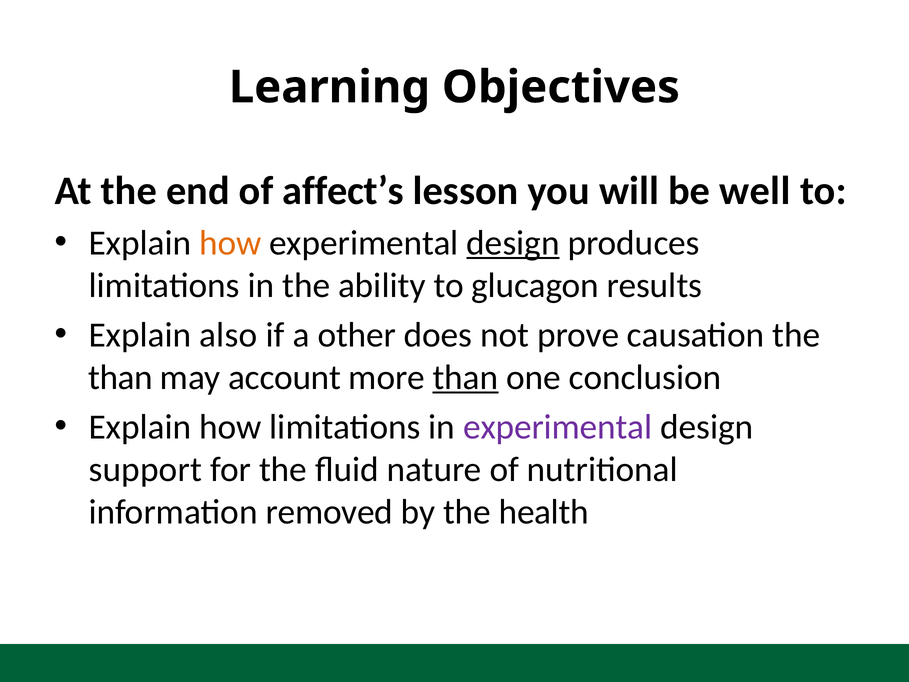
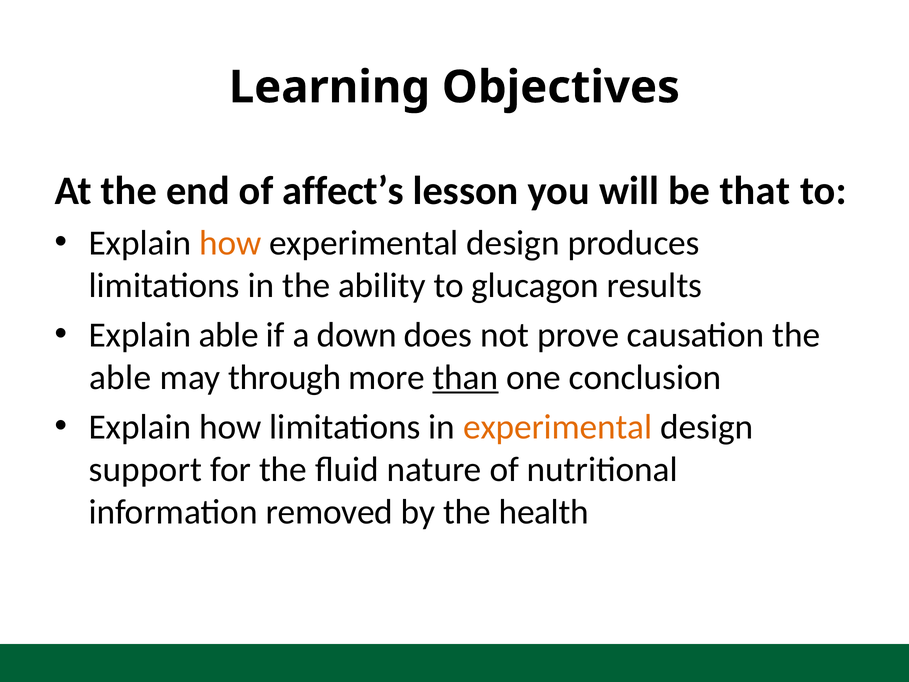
well: well -> that (755, 191)
design underline: present -> none (513, 243)
Explain also: also -> able (229, 335)
other: other -> down (357, 335)
than: than -> able (120, 377)
account: account -> through (285, 377)
experimental colour: purple -> orange (558, 427)
